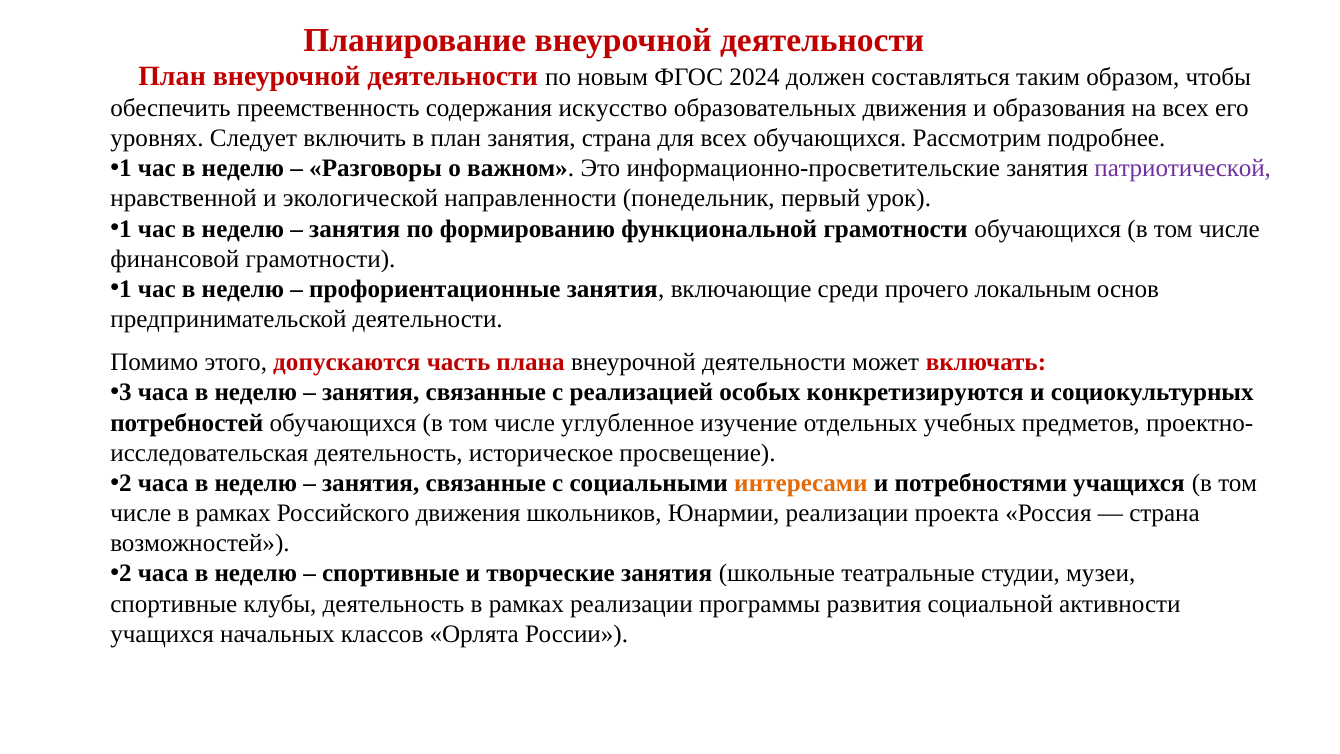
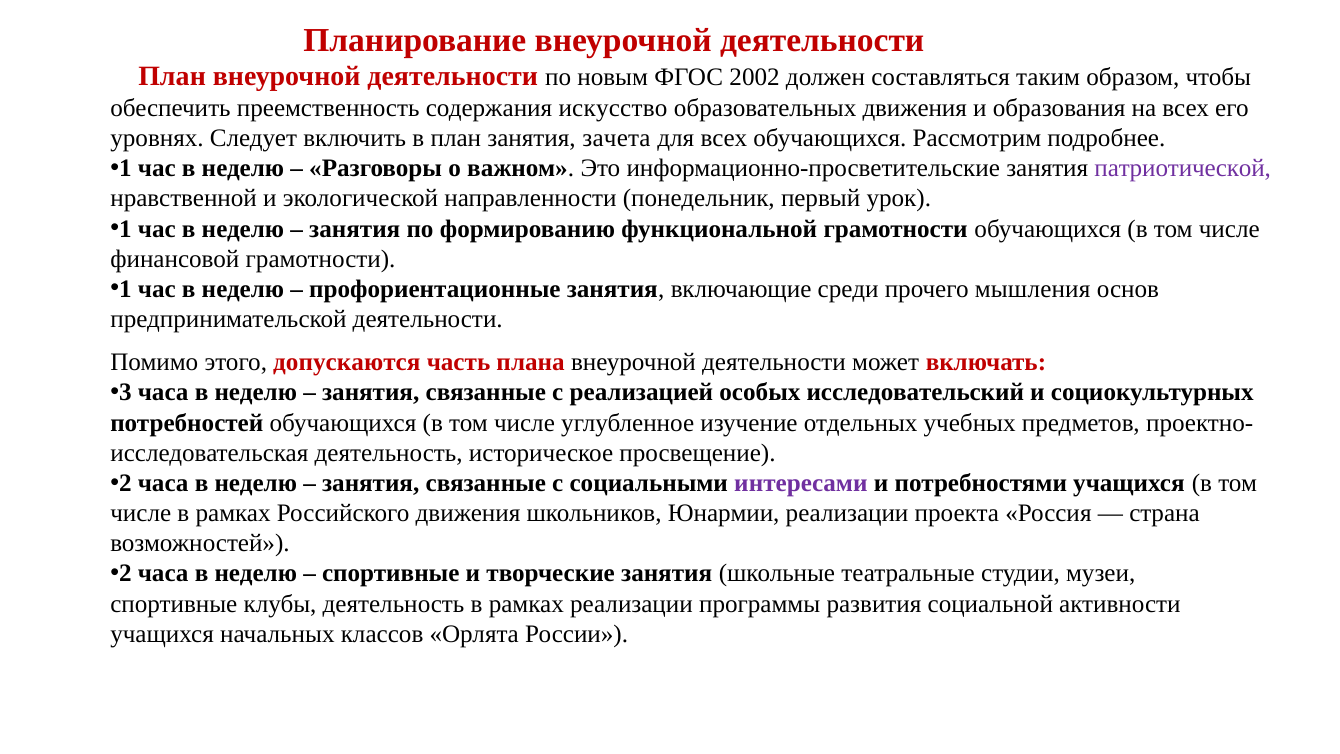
2024: 2024 -> 2002 (755, 77)
занятия страна: страна -> зачета (616, 138)
локальным: локальным -> мышления (1033, 289)
конкретизируются: конкретизируются -> исследовательский (915, 393)
интересами colour: orange -> purple (801, 483)
